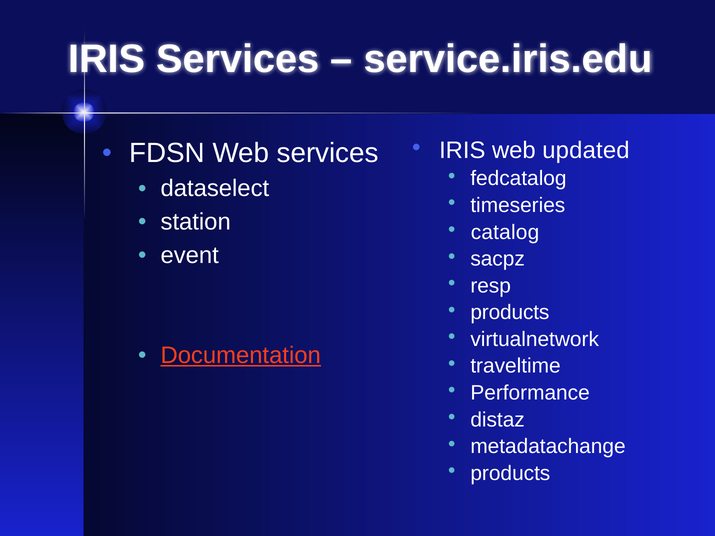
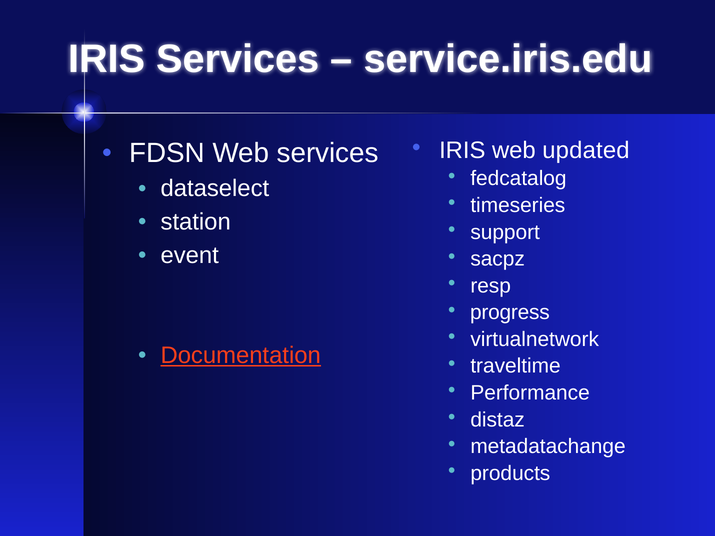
catalog: catalog -> support (505, 232)
products: products -> progress (510, 313)
